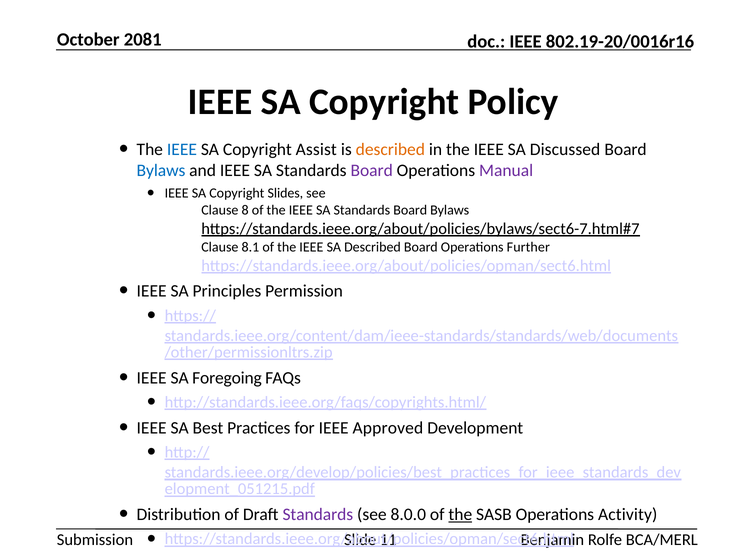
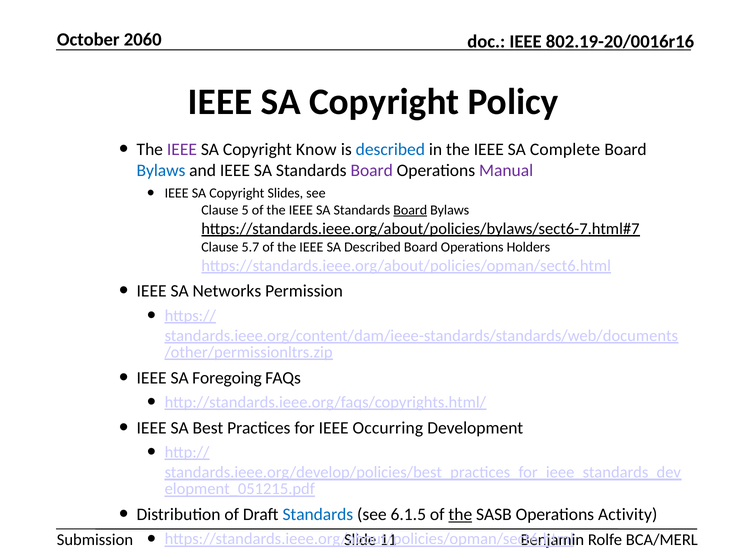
2081: 2081 -> 2060 (143, 40)
IEEE colour: blue -> purple (182, 149)
Assist: Assist -> Know (316, 149)
described colour: orange -> blue (390, 149)
Discussed: Discussed -> Complete (565, 149)
8: 8 -> 5 (245, 210)
Board underline: none -> present (410, 210)
8.1: 8.1 -> 5.7 (250, 247)
Further: Further -> Holders (528, 247)
Principles: Principles -> Networks (227, 291)
Approved: Approved -> Occurring (388, 428)
Standards colour: purple -> blue (318, 515)
8.0.0: 8.0.0 -> 6.1.5 (408, 515)
